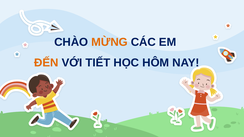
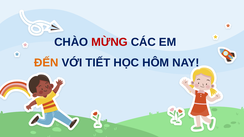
MỪNG colour: orange -> red (109, 42)
